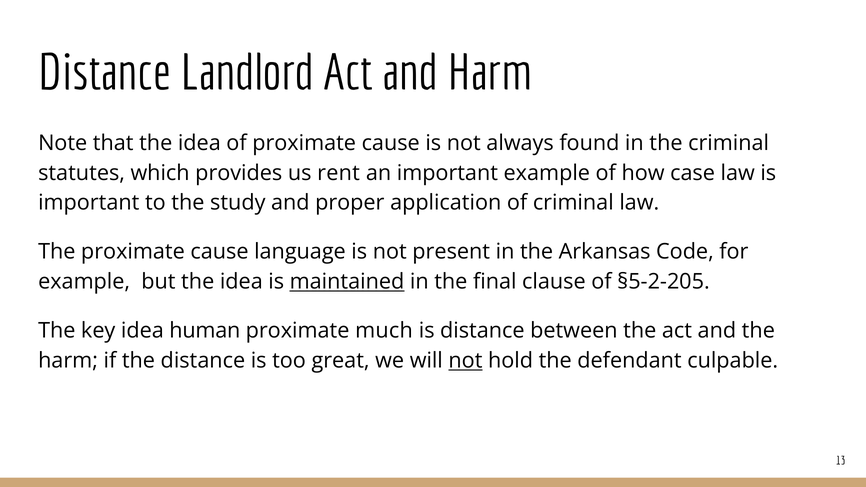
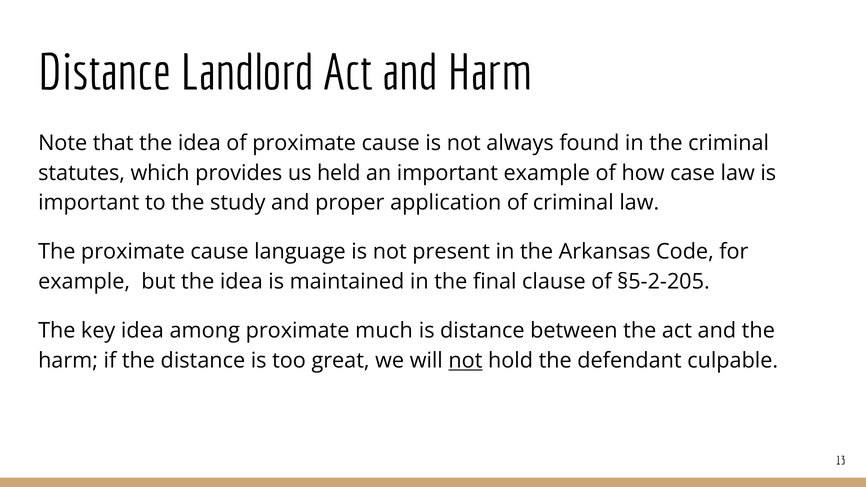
rent: rent -> held (339, 173)
maintained underline: present -> none (347, 282)
human: human -> among (205, 331)
